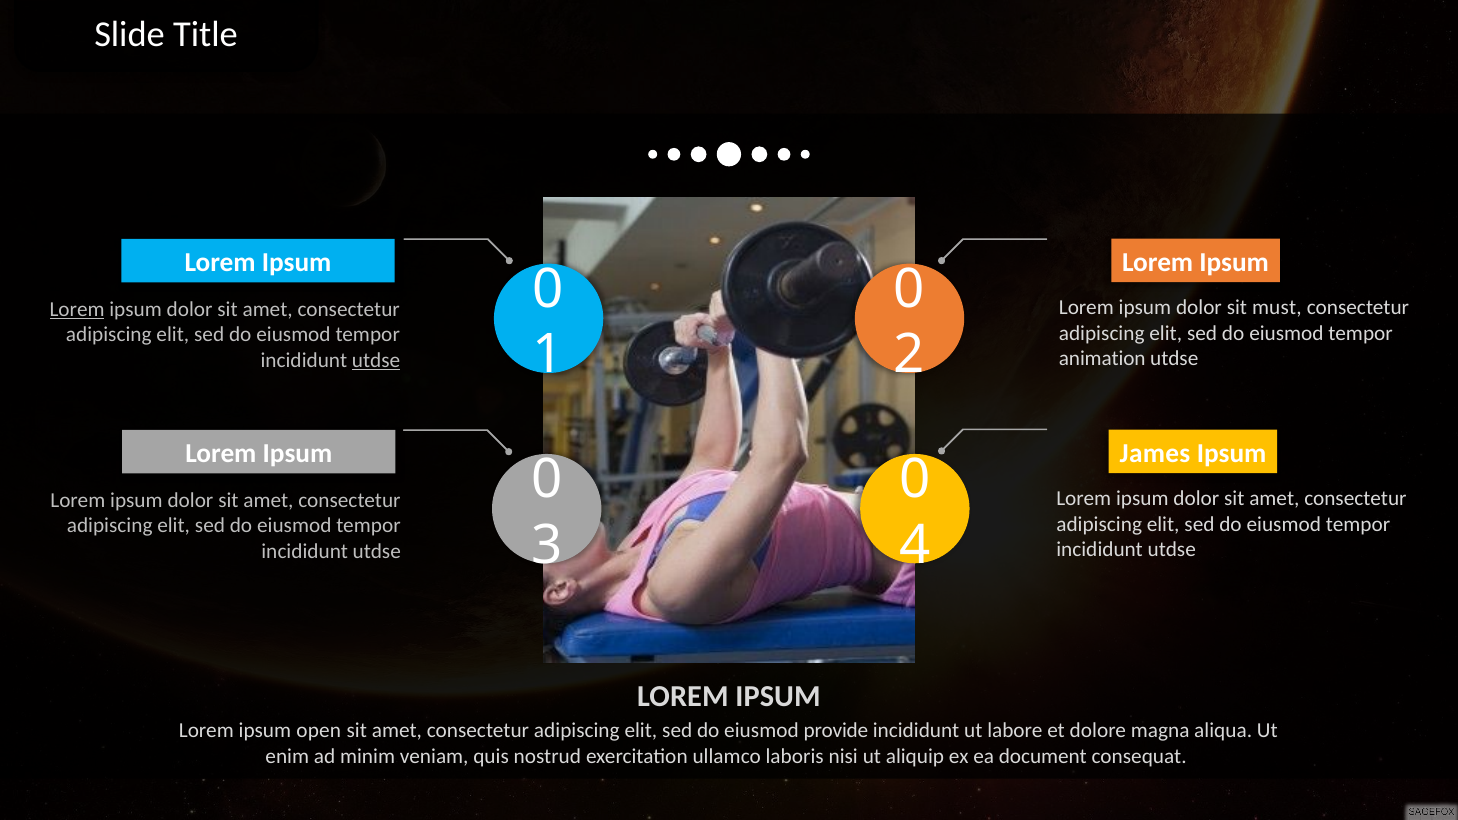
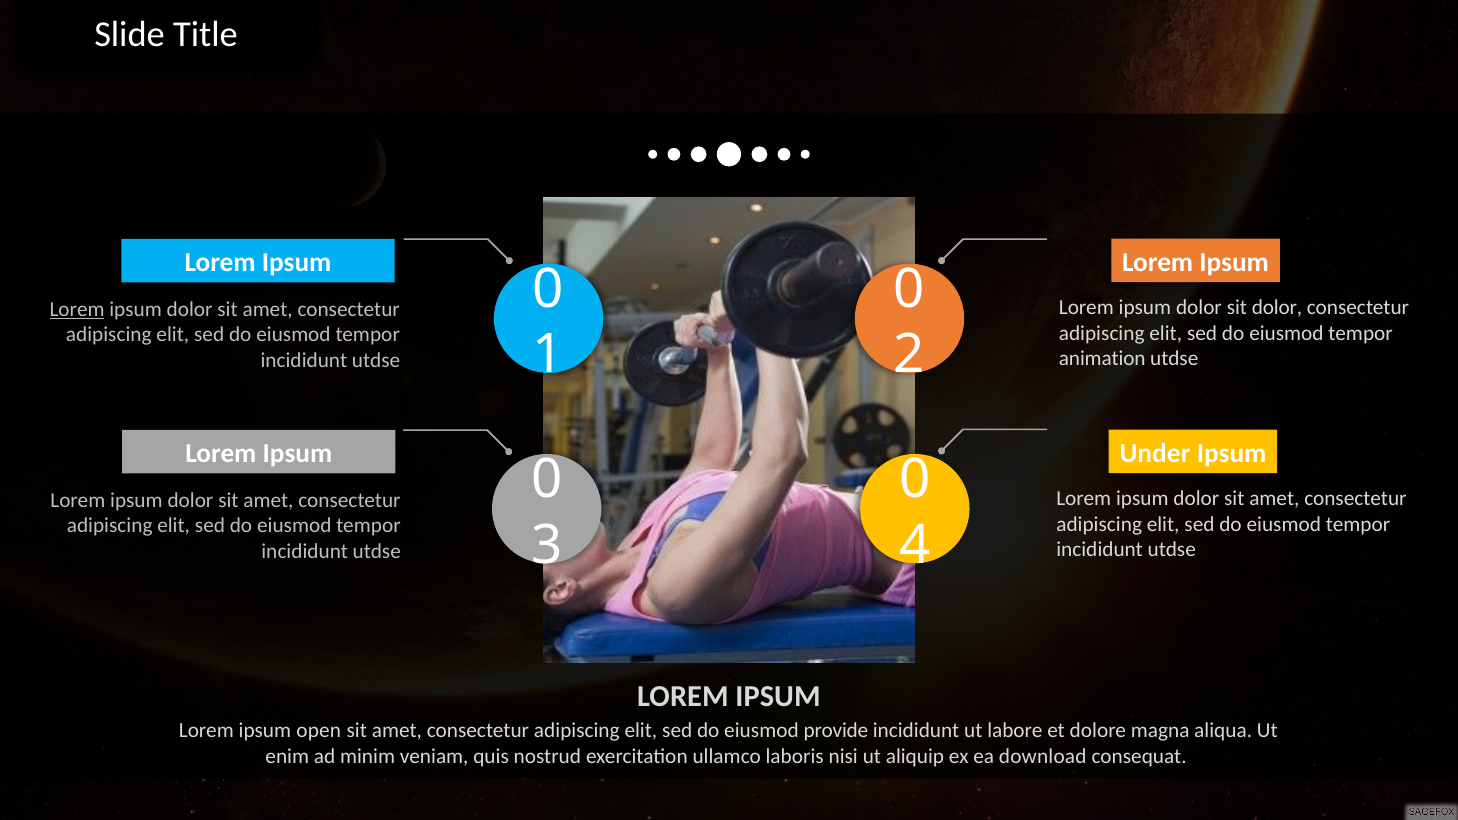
sit must: must -> dolor (1277, 308)
utdse underline: present -> none (376, 360)
James: James -> Under (1155, 453)
document: document -> download (1043, 756)
